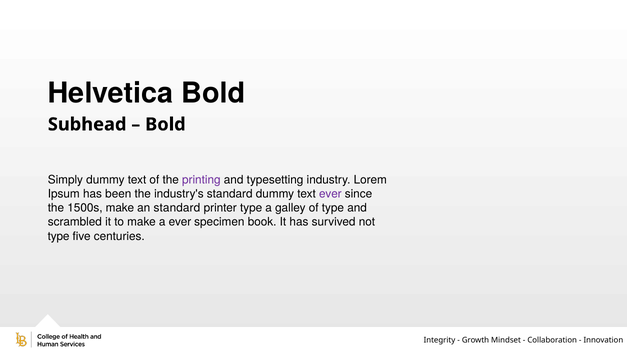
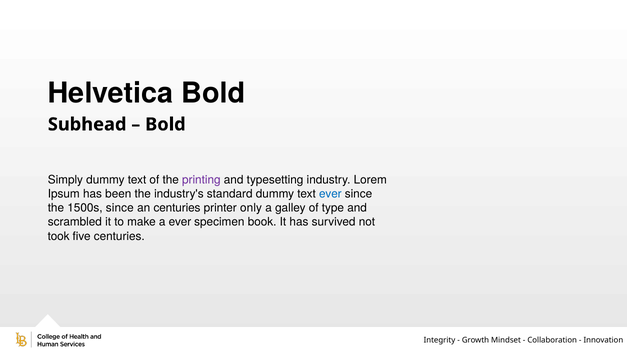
ever colour: purple -> blue (330, 194)
1500s make: make -> since (120, 208)
an standard: standard -> centuries (177, 208)
printer type: type -> only (251, 208)
type: type -> took (59, 236)
